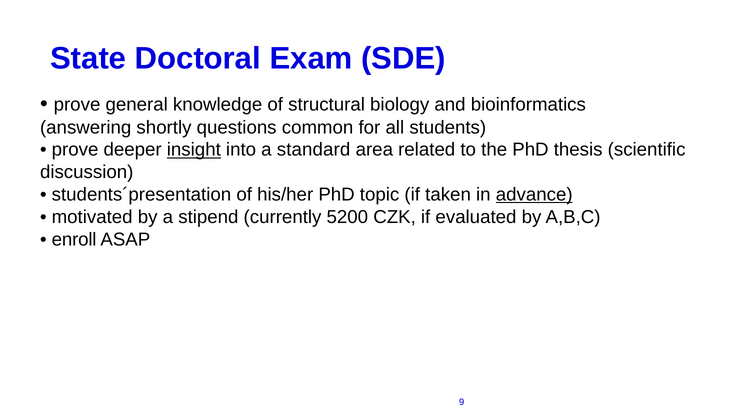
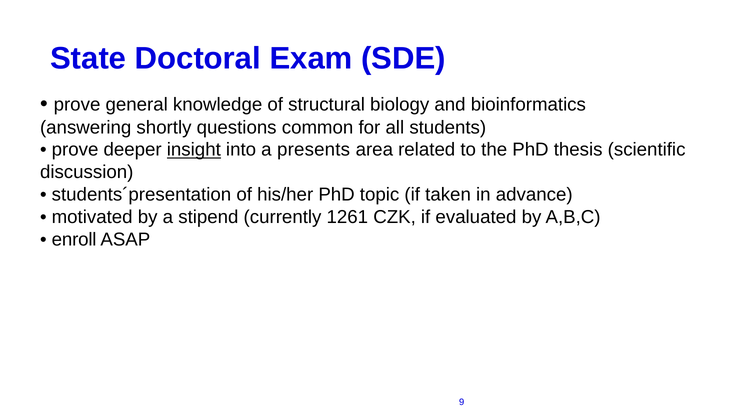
standard: standard -> presents (314, 150)
advance underline: present -> none (534, 195)
5200: 5200 -> 1261 (347, 217)
